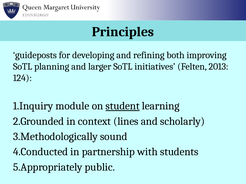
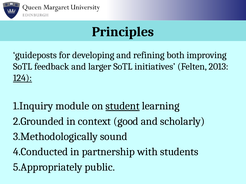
planning: planning -> feedback (52, 67)
124 underline: none -> present (23, 78)
lines: lines -> good (126, 122)
